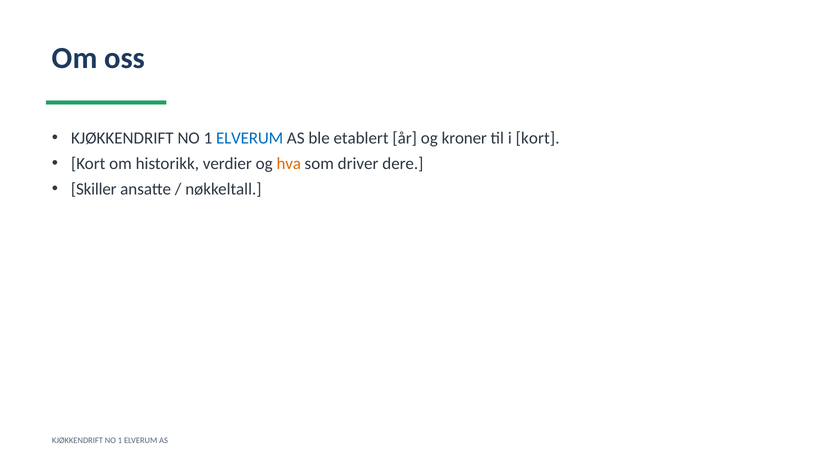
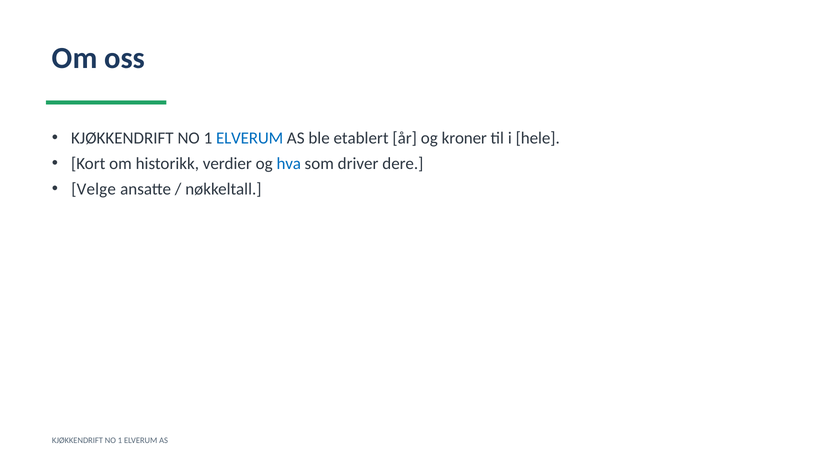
i kort: kort -> hele (538, 138)
hva colour: orange -> blue (289, 164)
Skiller: Skiller -> Velge (94, 189)
